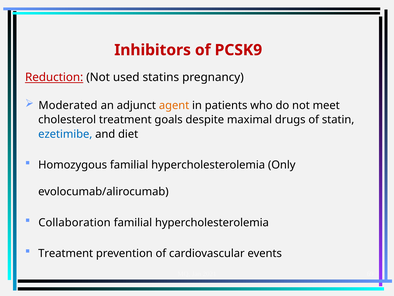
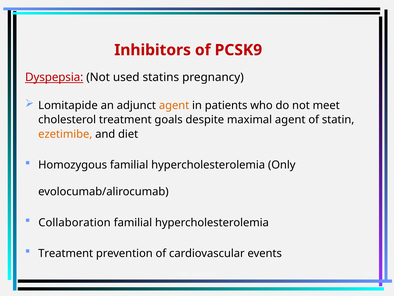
Reduction: Reduction -> Dyspepsia (54, 77)
Moderated: Moderated -> Lomitapide (68, 105)
maximal drugs: drugs -> agent (290, 120)
ezetimibe colour: blue -> orange (65, 134)
